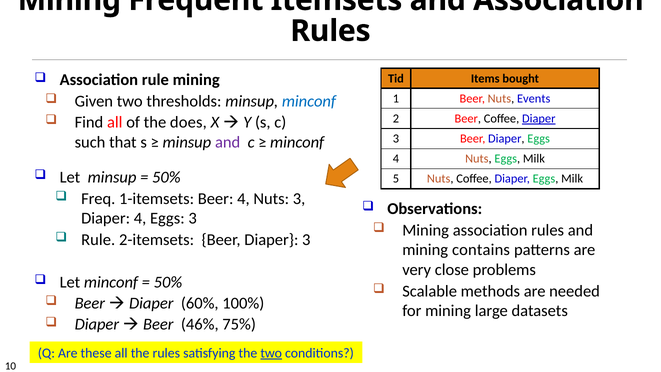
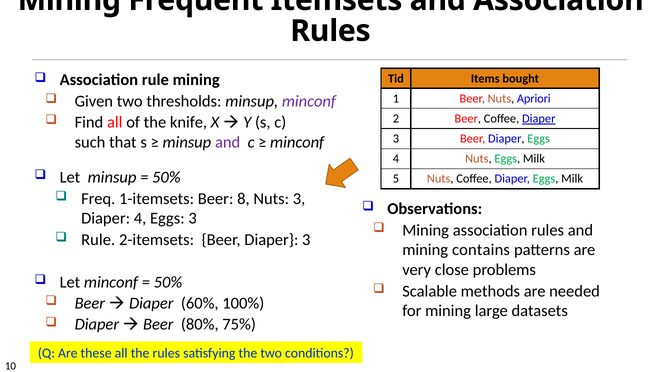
Events: Events -> Apriori (534, 99)
minconf colour: blue -> purple (309, 101)
does: does -> knife (188, 122)
Beer 4: 4 -> 8 (243, 198)
46%: 46% -> 80% (200, 324)
two underline: present -> none (271, 353)
